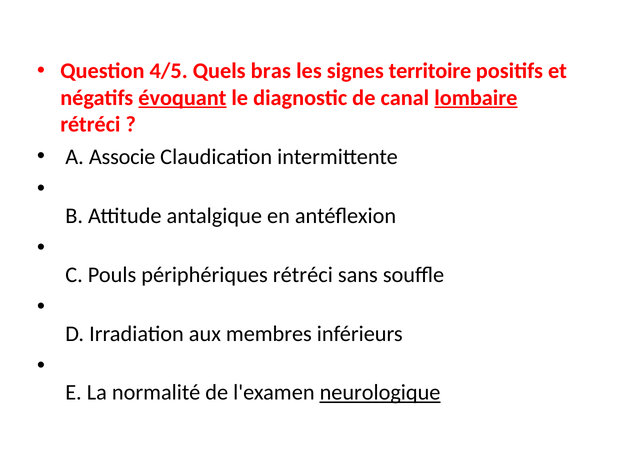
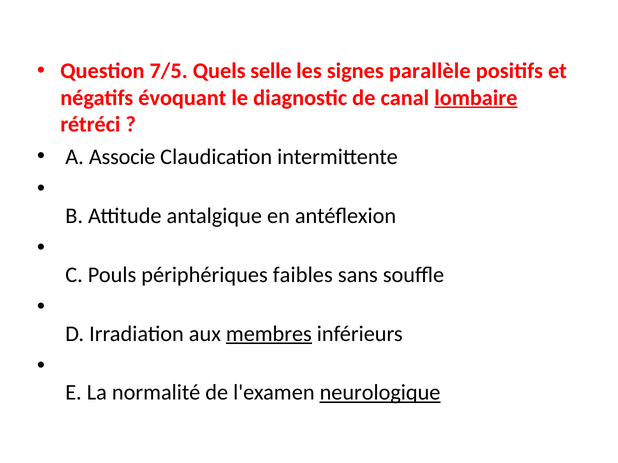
4/5: 4/5 -> 7/5 (169, 71)
bras: bras -> selle (271, 71)
territoire: territoire -> parallèle (430, 71)
évoquant underline: present -> none (182, 98)
périphériques rétréci: rétréci -> faibles (303, 275)
membres underline: none -> present (269, 334)
